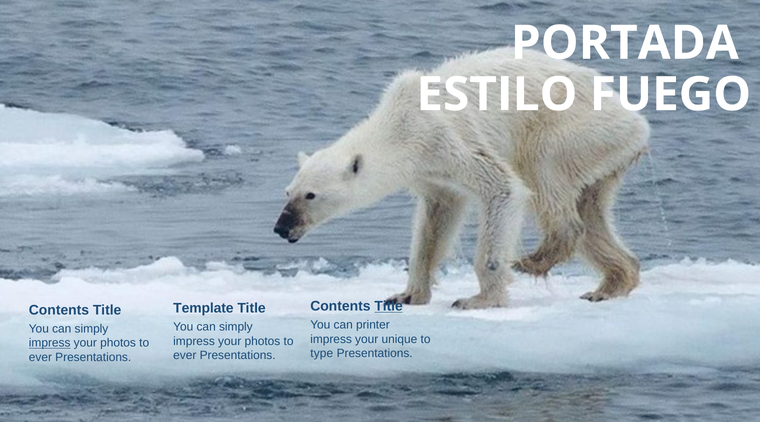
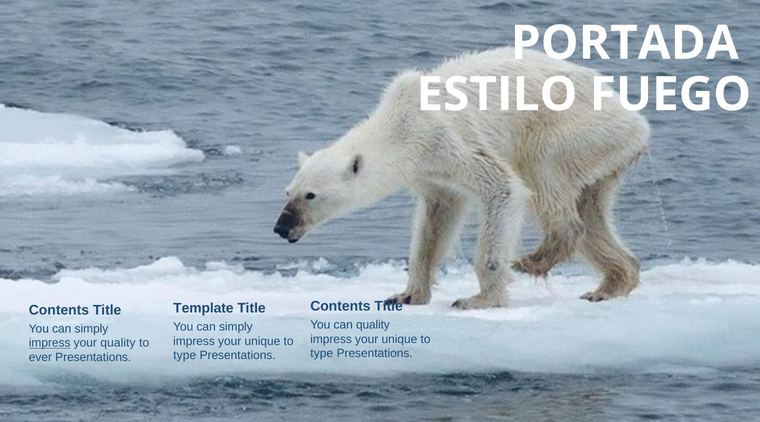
Title underline: present -> none (389, 306)
can printer: printer -> quality (373, 325)
photos: photos -> unique (262, 341)
photos: photos -> quality (118, 343)
ever: ever -> type (185, 356)
